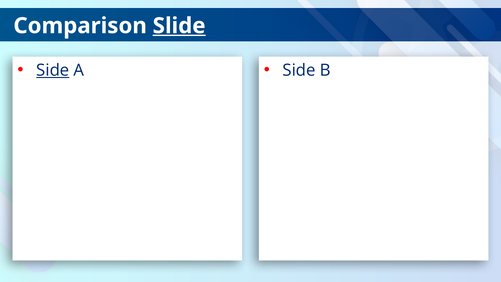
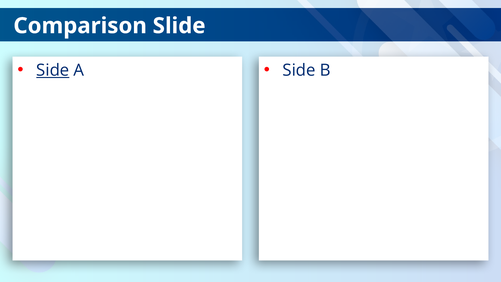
Slide underline: present -> none (179, 26)
